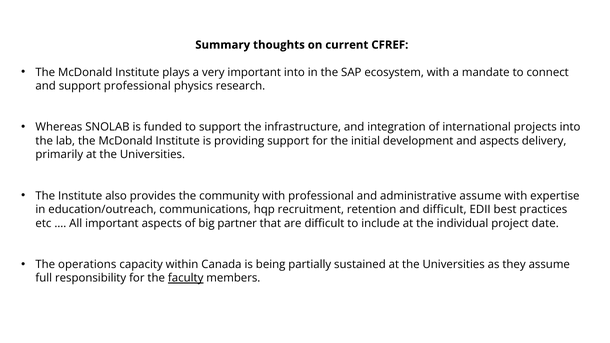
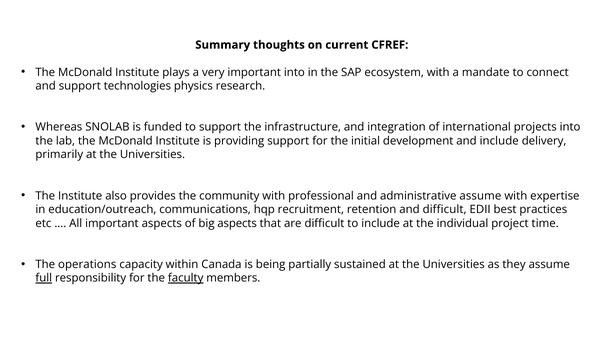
support professional: professional -> technologies (137, 86)
and aspects: aspects -> include (499, 141)
big partner: partner -> aspects (237, 223)
date: date -> time (545, 223)
full underline: none -> present (44, 278)
